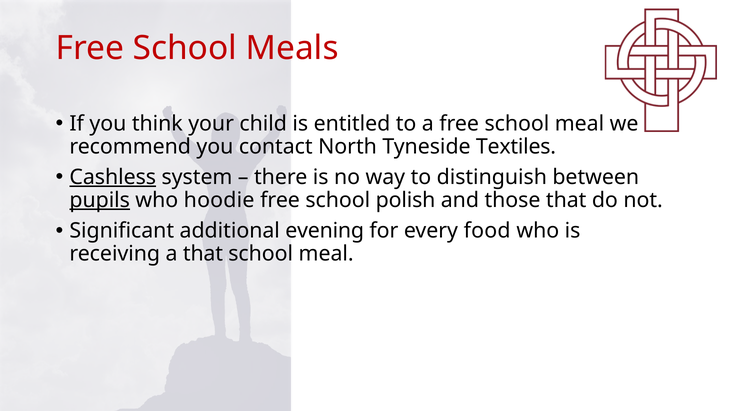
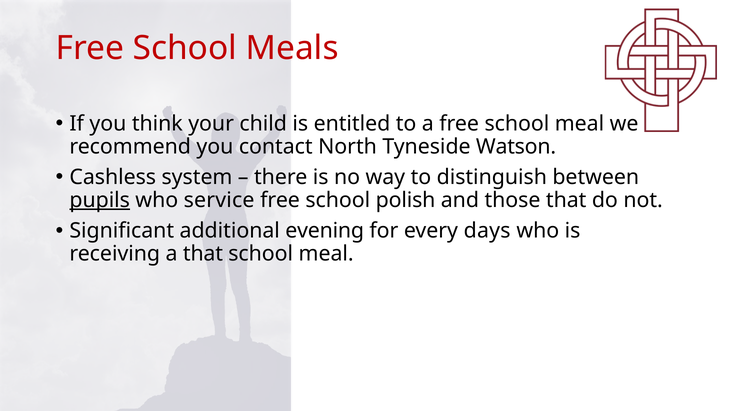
Textiles: Textiles -> Watson (516, 147)
Cashless underline: present -> none (113, 177)
hoodie: hoodie -> service (219, 200)
food: food -> days (487, 231)
